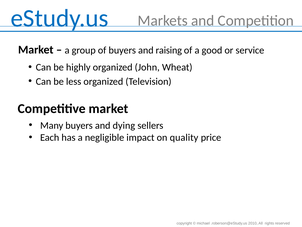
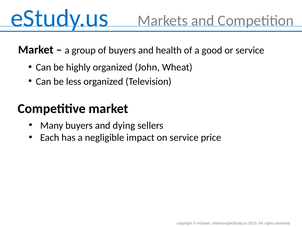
raising: raising -> health (169, 50)
on quality: quality -> service (184, 137)
